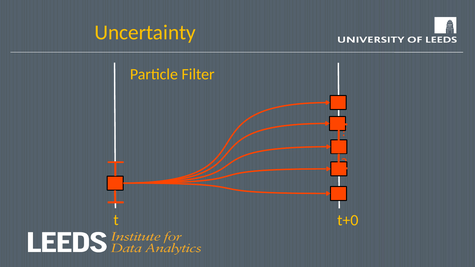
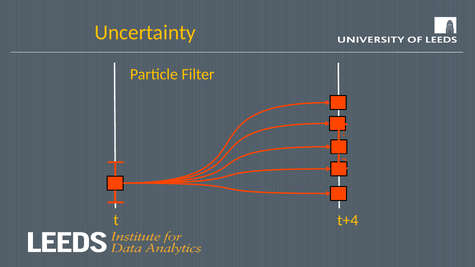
t+0: t+0 -> t+4 (348, 220)
